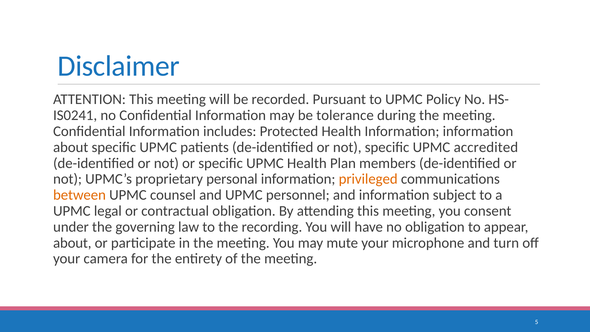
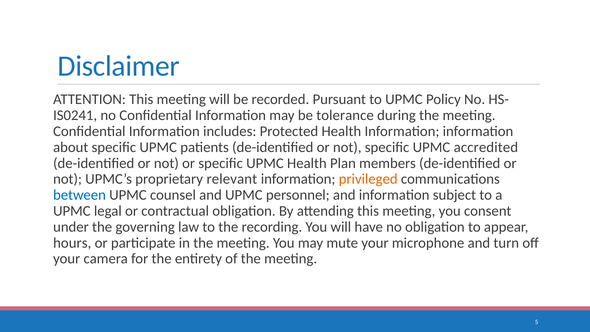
personal: personal -> relevant (232, 179)
between colour: orange -> blue (79, 195)
about: about -> hours (72, 243)
